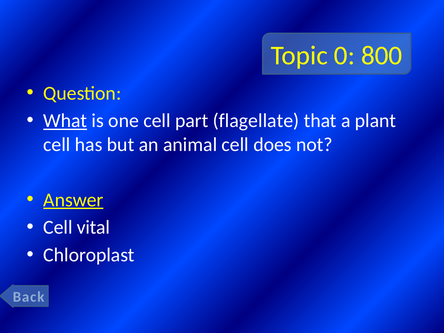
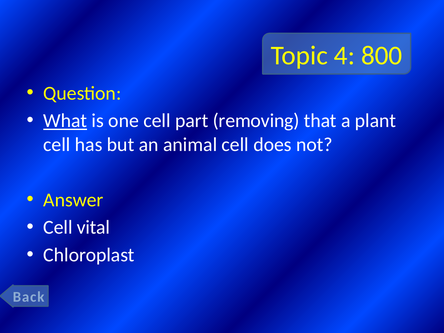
0: 0 -> 4 (344, 56)
flagellate: flagellate -> removing (256, 121)
Answer underline: present -> none (73, 200)
